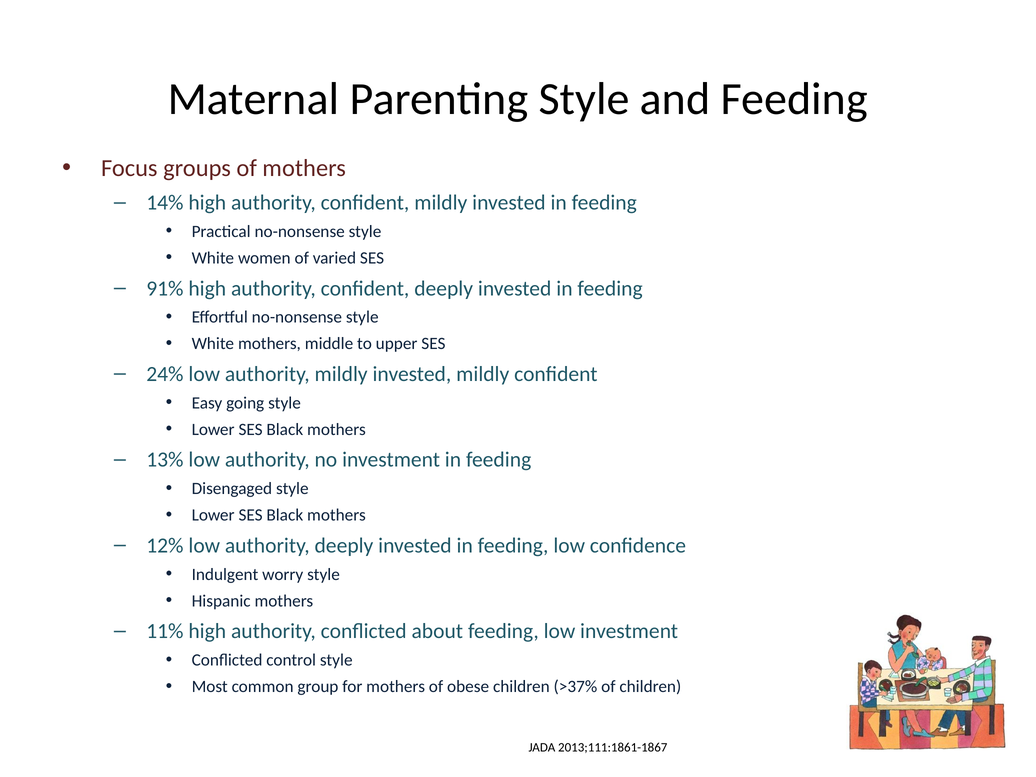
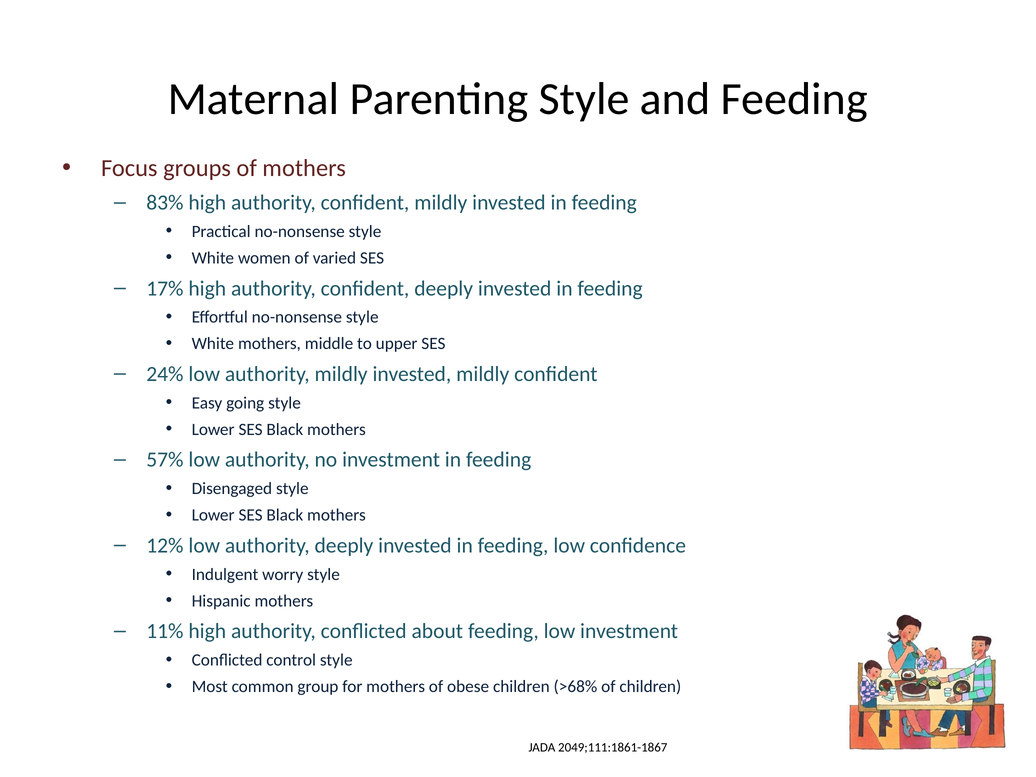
14%: 14% -> 83% (165, 203)
91%: 91% -> 17% (165, 288)
13%: 13% -> 57% (165, 460)
>37%: >37% -> >68% (575, 687)
2013;111:1861-1867: 2013;111:1861-1867 -> 2049;111:1861-1867 (613, 748)
